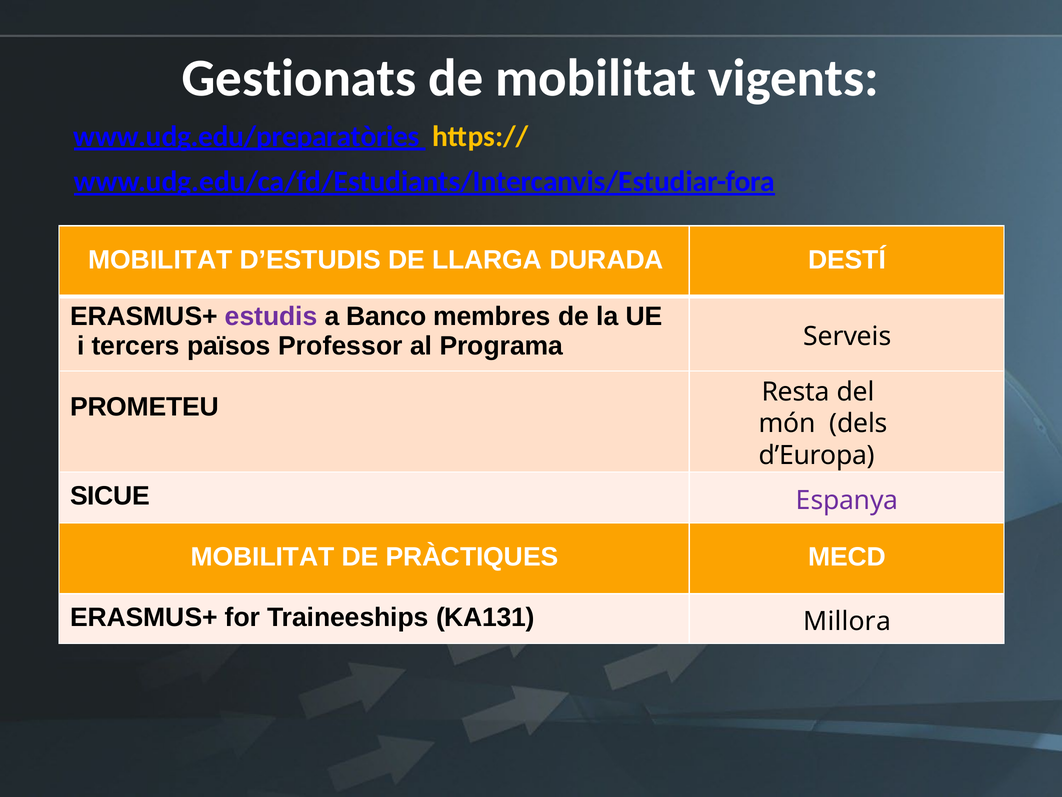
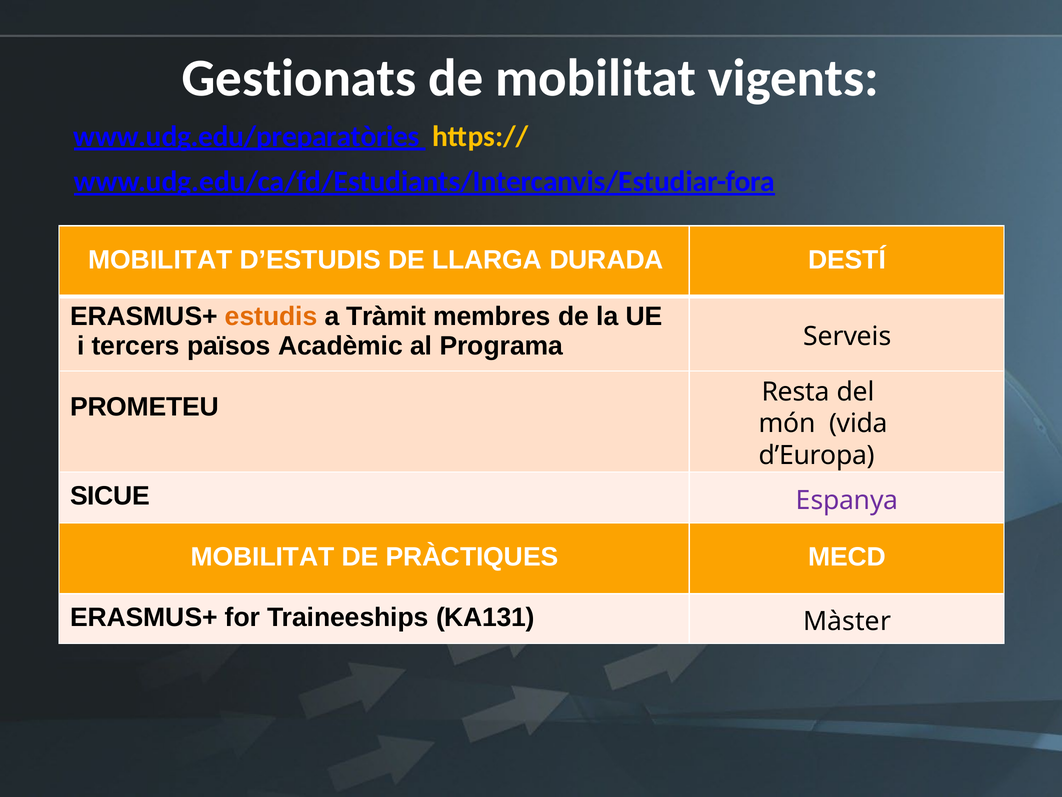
estudis colour: purple -> orange (271, 316)
Banco: Banco -> Tràmit (386, 316)
Professor: Professor -> Acadèmic (341, 346)
dels: dels -> vida (858, 423)
Millora: Millora -> Màster (847, 621)
